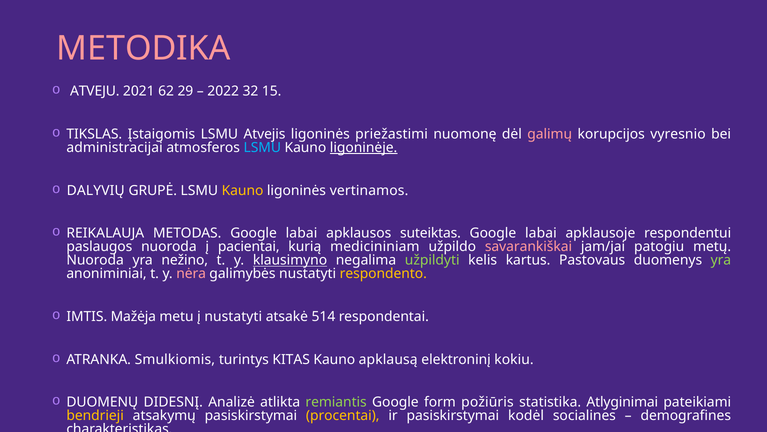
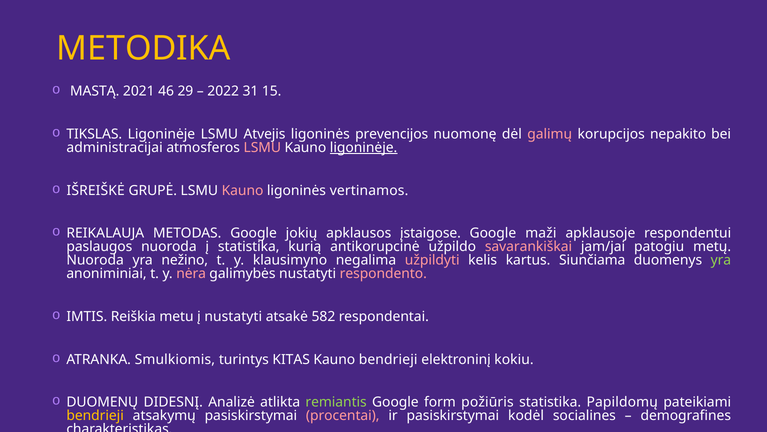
METODIKA colour: pink -> yellow (144, 48)
ATVEJU: ATVEJU -> MASTĄ (95, 91)
62: 62 -> 46 (166, 91)
32: 32 -> 31 (250, 91)
TIKSLAS Įstaigomis: Įstaigomis -> Ligoninėje (161, 134)
priežastimi: priežastimi -> prevencijos (392, 134)
vyresnio: vyresnio -> nepakito (678, 134)
LSMU colour: light blue -> pink (262, 147)
DALYVIŲ: DALYVIŲ -> IŠREIŠKĖ (96, 190)
Kauno colour: yellow -> pink (243, 190)
METODAS Google labai: labai -> jokių (302, 233)
suteiktas: suteiktas -> įstaigose (430, 233)
labai: labai -> maži (541, 233)
į pacientai: pacientai -> statistika (249, 246)
medicininiam: medicininiam -> antikorupcinė (375, 246)
klausimyno underline: present -> none (290, 260)
užpildyti colour: light green -> pink (432, 260)
Pastovaus: Pastovaus -> Siunčiama (592, 260)
respondento colour: yellow -> pink (383, 273)
Mažėja: Mažėja -> Reiškia (133, 316)
514: 514 -> 582 (323, 316)
Kauno apklausą: apklausą -> bendrieji (388, 359)
Atlyginimai: Atlyginimai -> Papildomų (622, 402)
procentai colour: yellow -> pink (343, 415)
